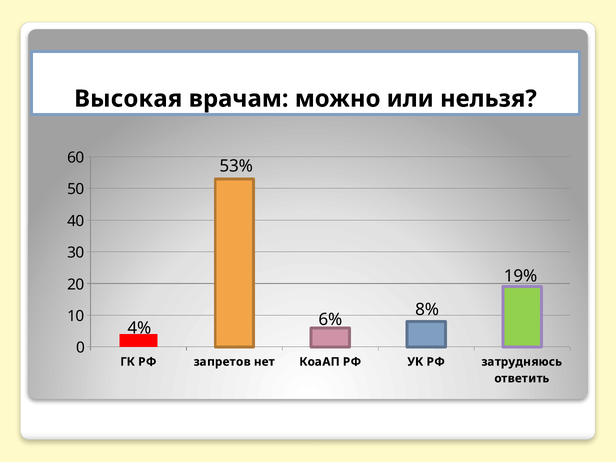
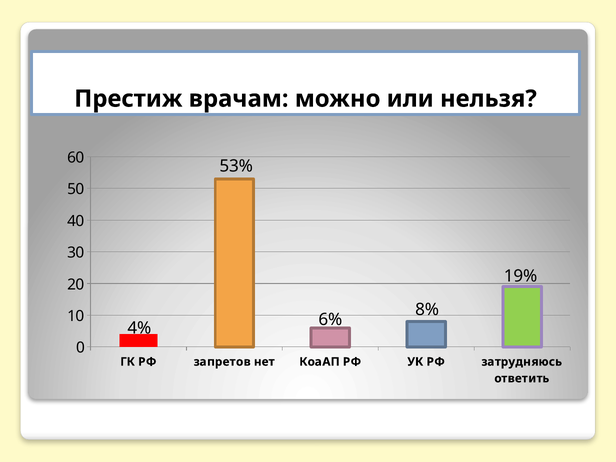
Высокая: Высокая -> Престиж (128, 99)
